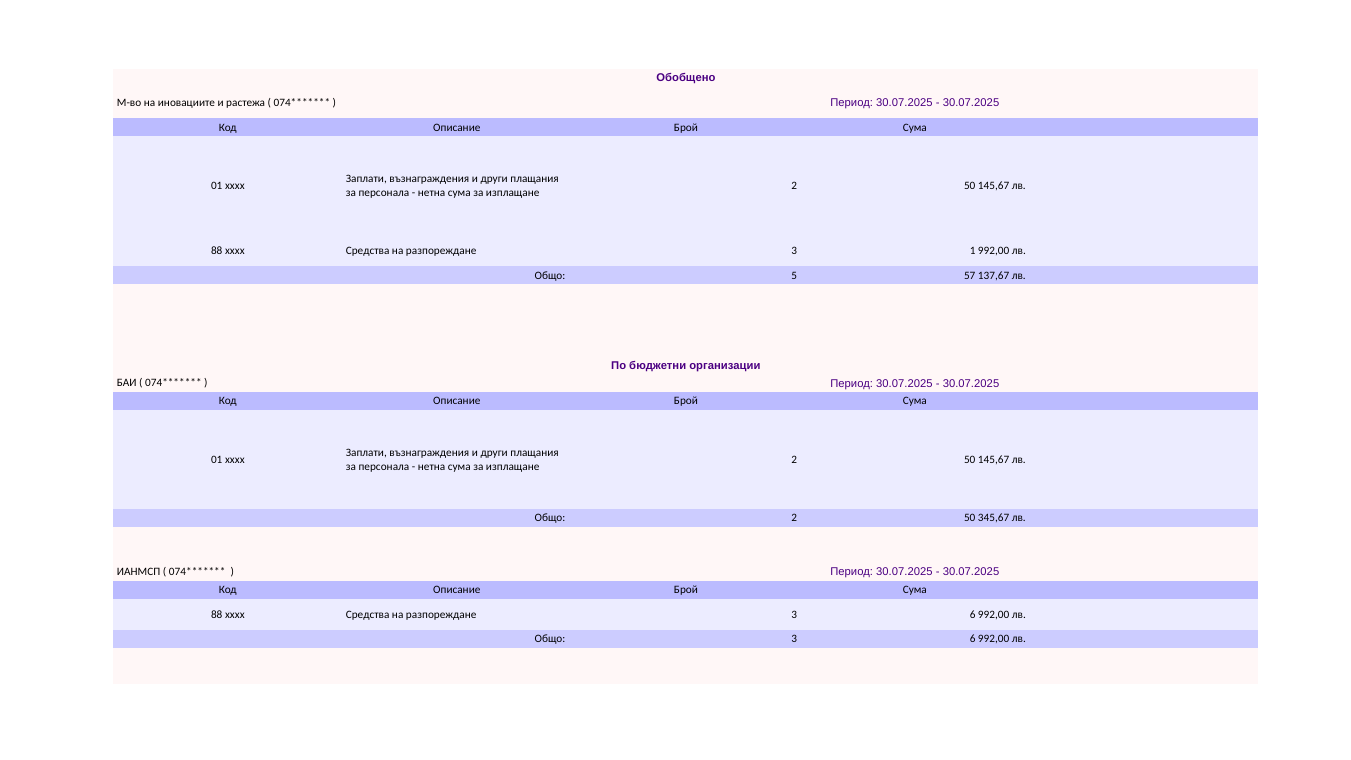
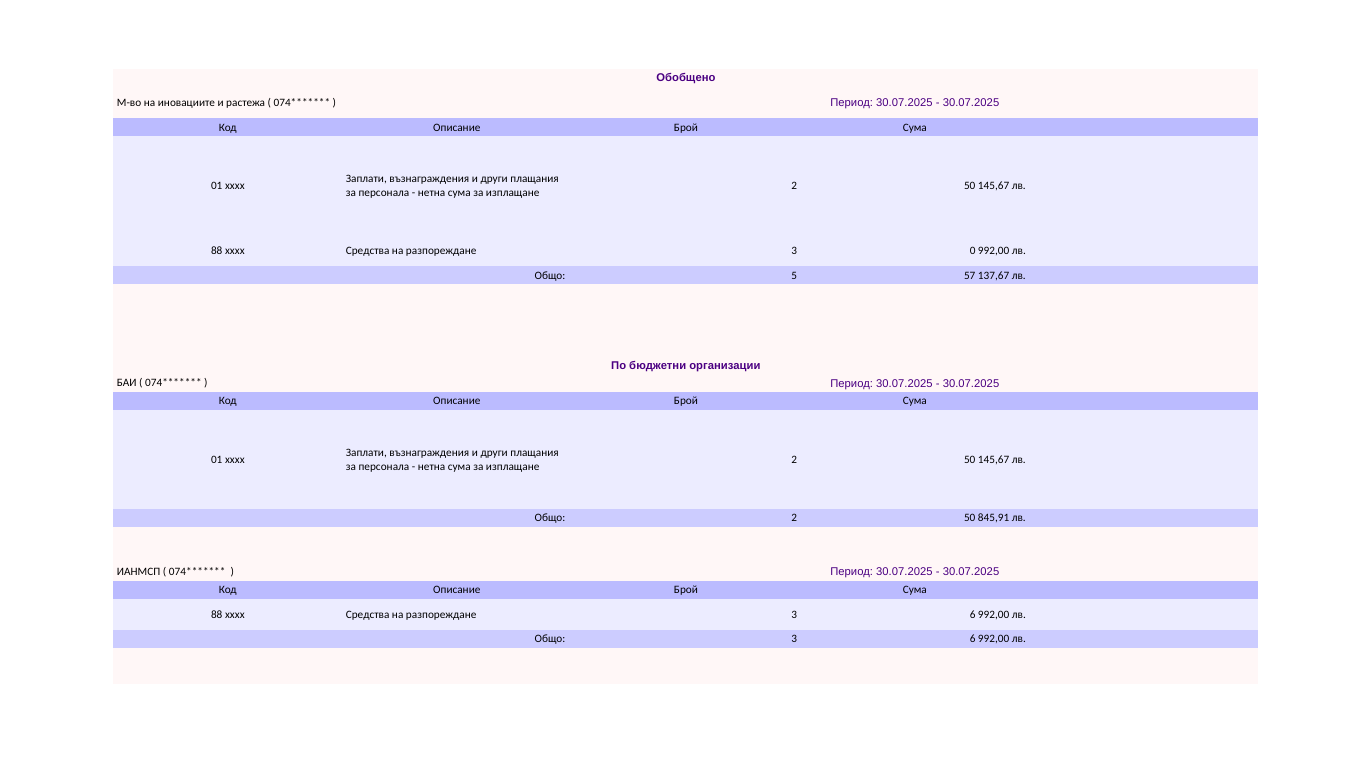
1: 1 -> 0 (973, 251)
345,67: 345,67 -> 845,91 (994, 518)
